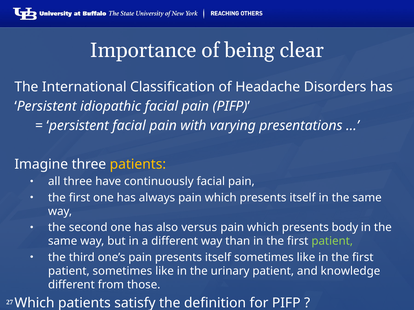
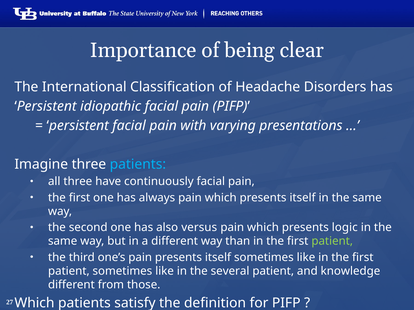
patients colour: yellow -> light blue (138, 164)
body: body -> logic (345, 228)
urinary: urinary -> several (230, 271)
